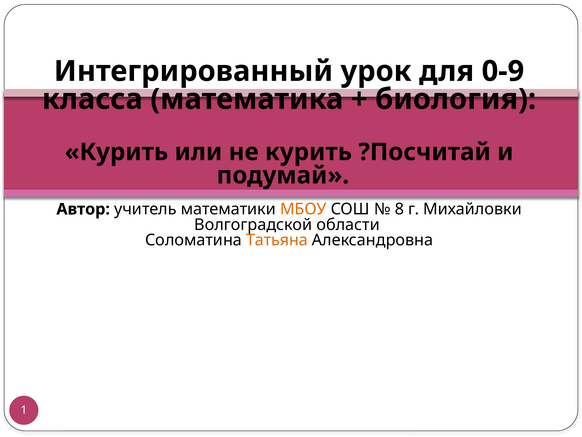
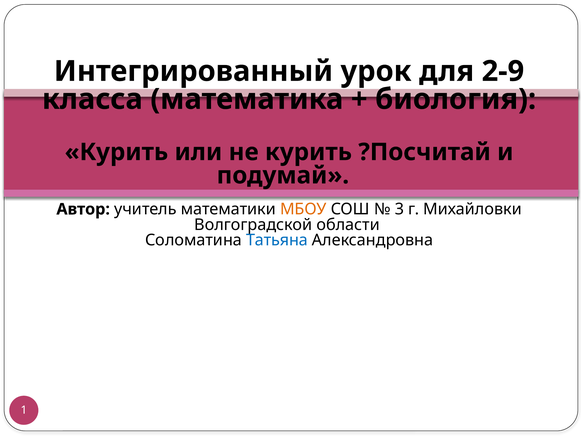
0-9: 0-9 -> 2-9 (503, 71)
8: 8 -> 3 (399, 209)
Татьяна colour: orange -> blue (277, 240)
